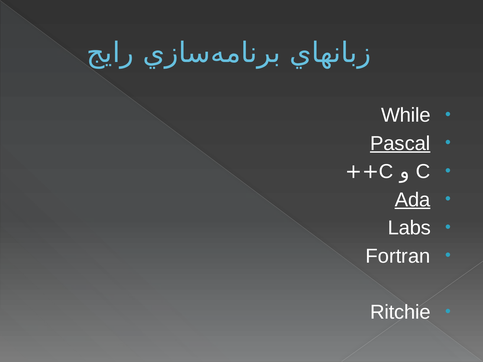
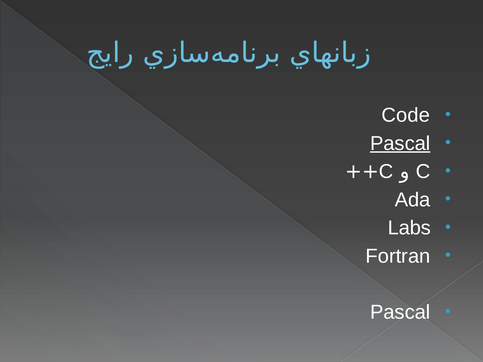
While: While -> Code (406, 115)
Ada underline: present -> none (413, 200)
Ritchie: Ritchie -> Pascal (400, 313)
